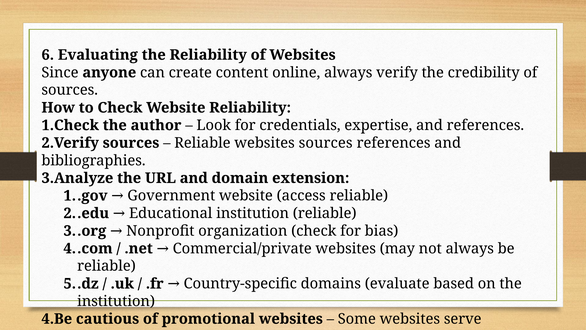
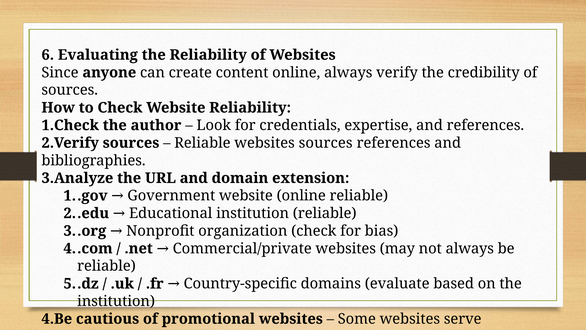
website access: access -> online (301, 195)
